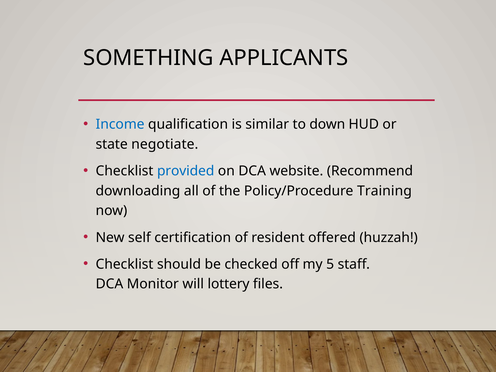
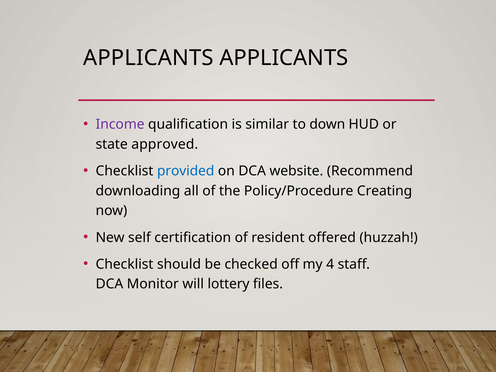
SOMETHING: SOMETHING -> APPLICANTS (148, 58)
Income colour: blue -> purple (120, 124)
negotiate: negotiate -> approved (165, 144)
Training: Training -> Creating (385, 191)
5: 5 -> 4 (330, 264)
